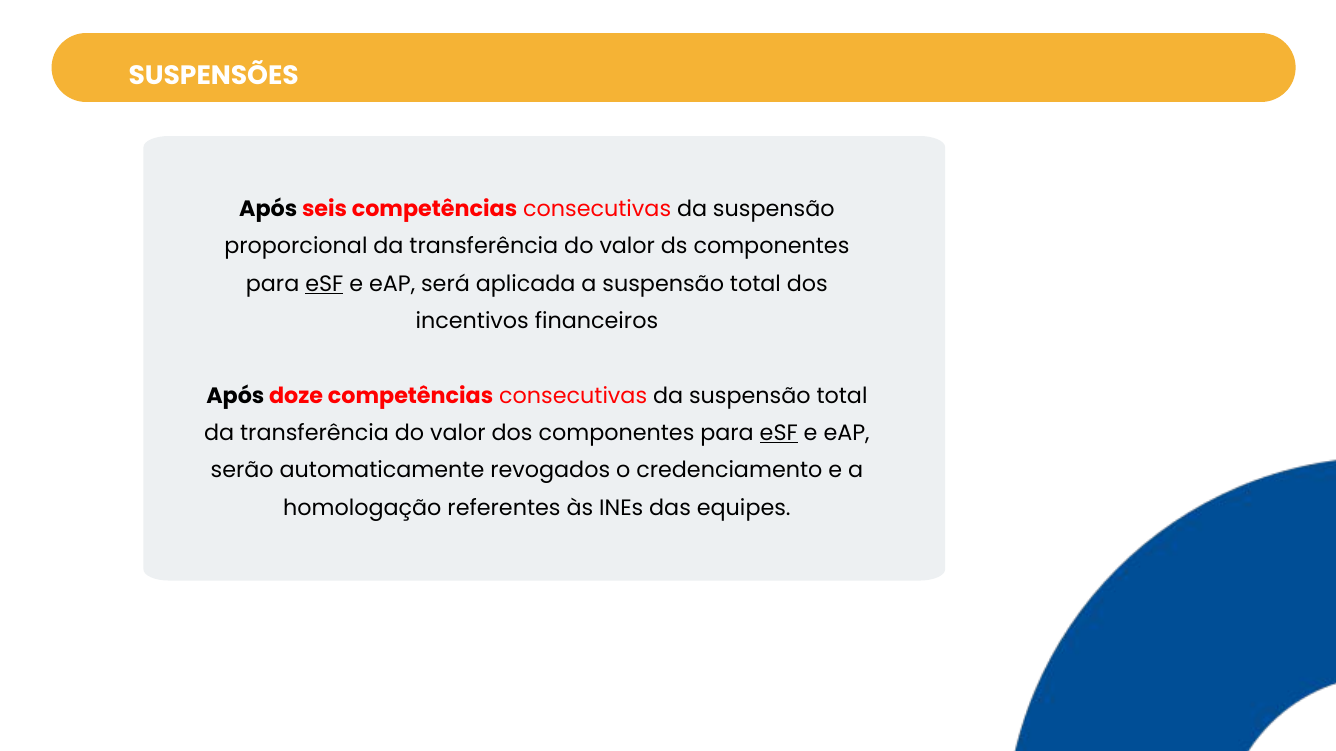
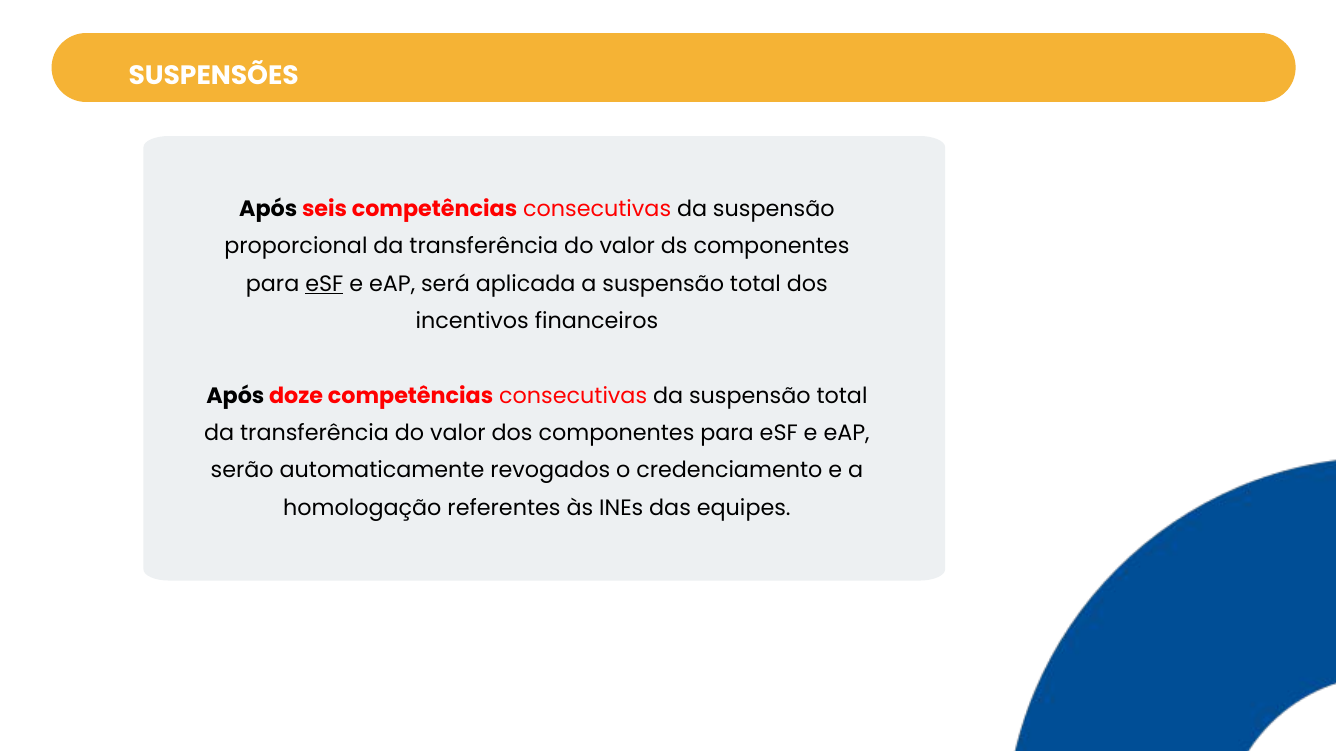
eSF underline: present -> none (779, 433)
